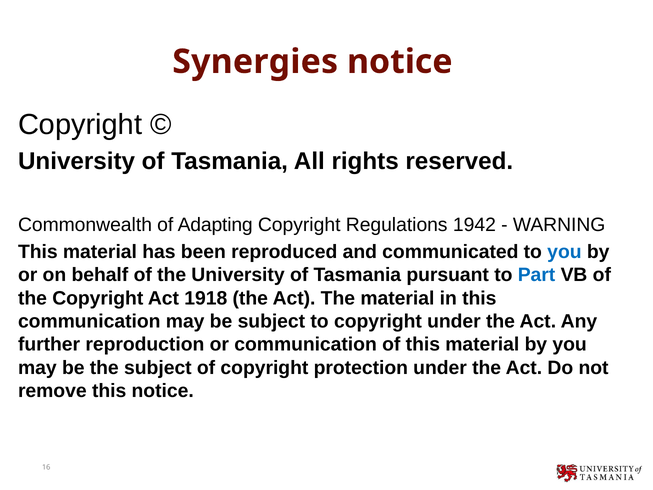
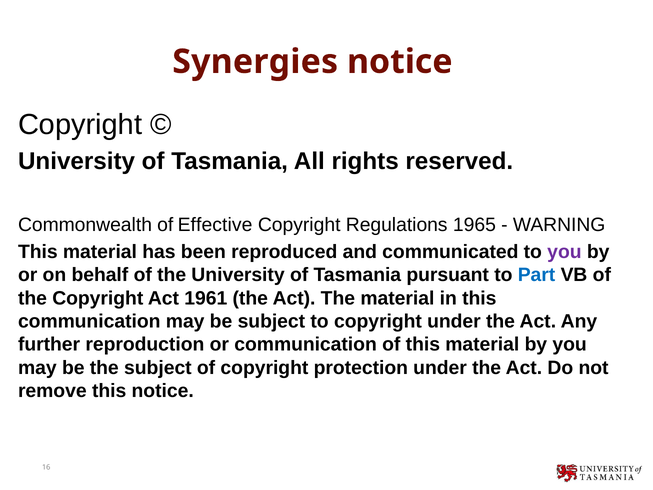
Adapting: Adapting -> Effective (215, 225)
1942: 1942 -> 1965 (474, 225)
you colour: blue -> purple (564, 252)
1918: 1918 -> 1961 (206, 298)
